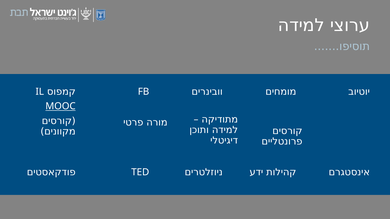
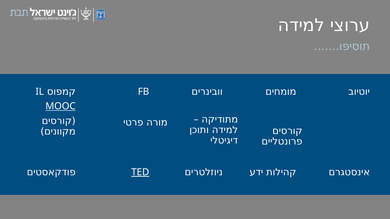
TED underline: none -> present (140, 173)
